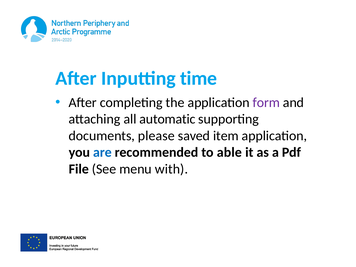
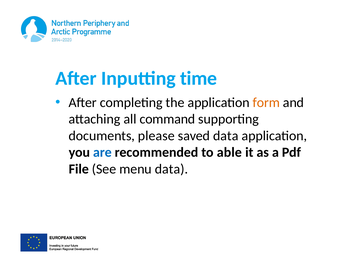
form colour: purple -> orange (266, 102)
automatic: automatic -> command (167, 119)
saved item: item -> data (226, 136)
menu with: with -> data (171, 169)
